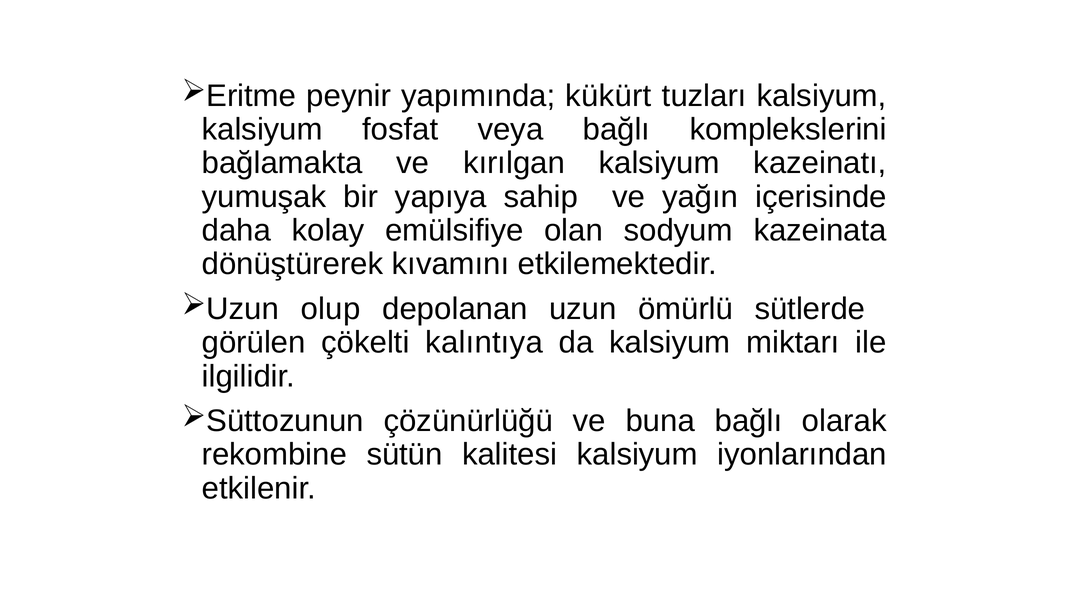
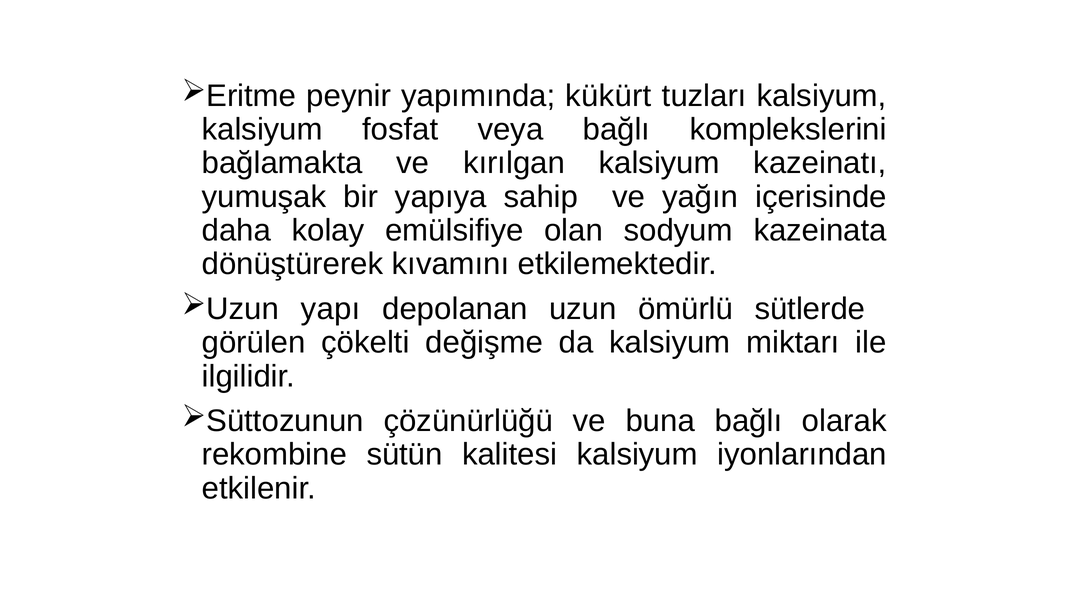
olup: olup -> yapı (331, 309)
kalıntıya: kalıntıya -> değişme (484, 343)
